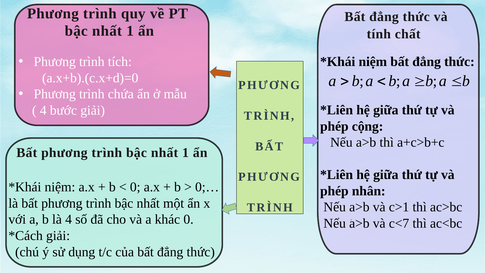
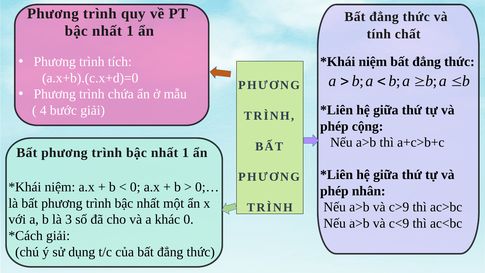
c>1: c>1 -> c>9 (399, 207)
là 4: 4 -> 3 (69, 219)
c<7: c<7 -> c<9 (399, 223)
